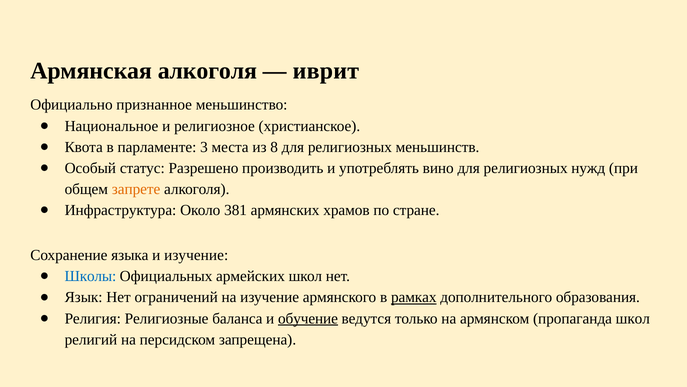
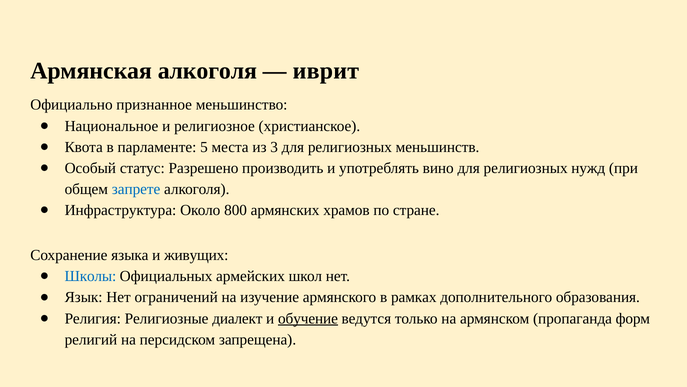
3: 3 -> 5 (204, 147)
8: 8 -> 3 (274, 147)
запрете colour: orange -> blue (136, 189)
381: 381 -> 800 (236, 210)
и изучение: изучение -> живущих (196, 255)
рамках underline: present -> none (414, 297)
баланса: баланса -> диалект (237, 318)
пропаганда школ: школ -> форм (633, 318)
